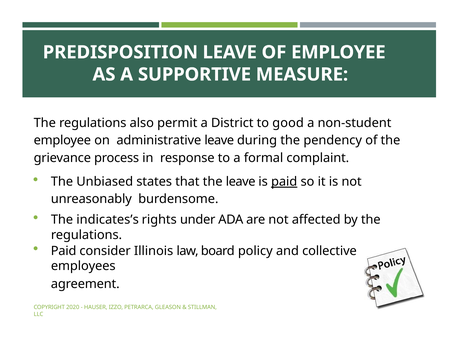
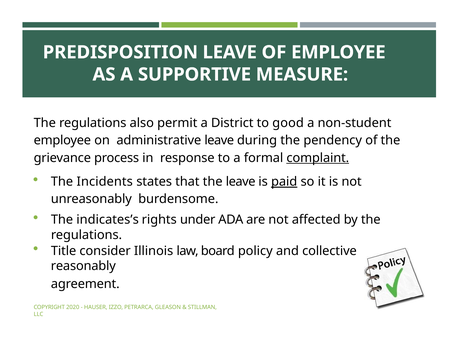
complaint underline: none -> present (318, 158)
Unbiased: Unbiased -> Incidents (105, 182)
Paid: Paid -> Title (64, 251)
employees: employees -> reasonably (83, 266)
